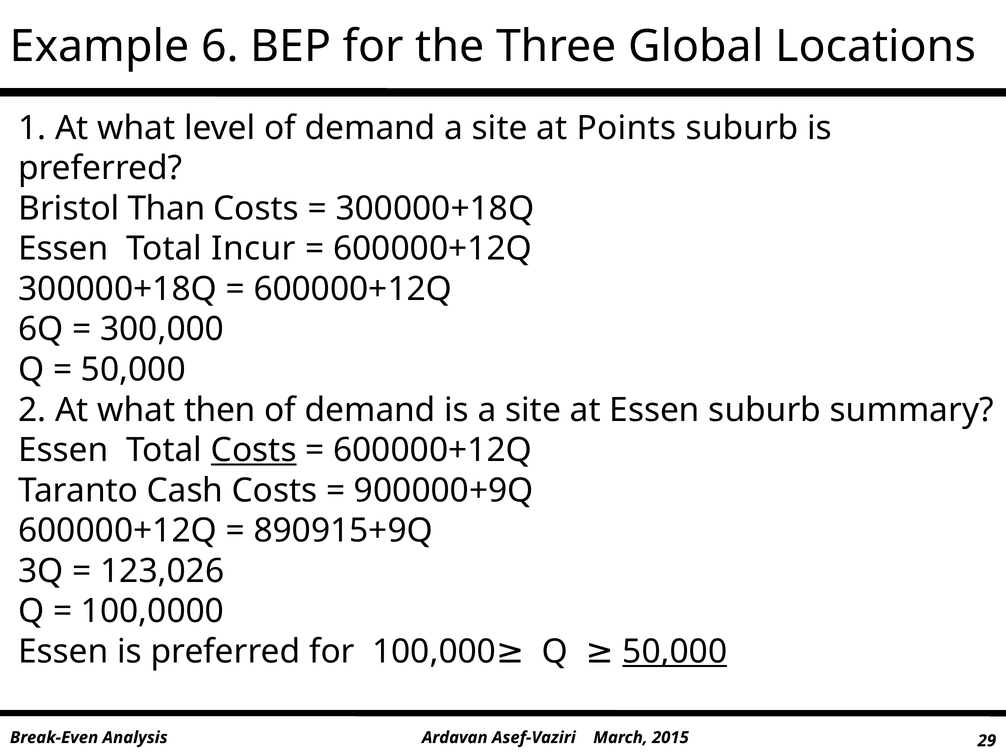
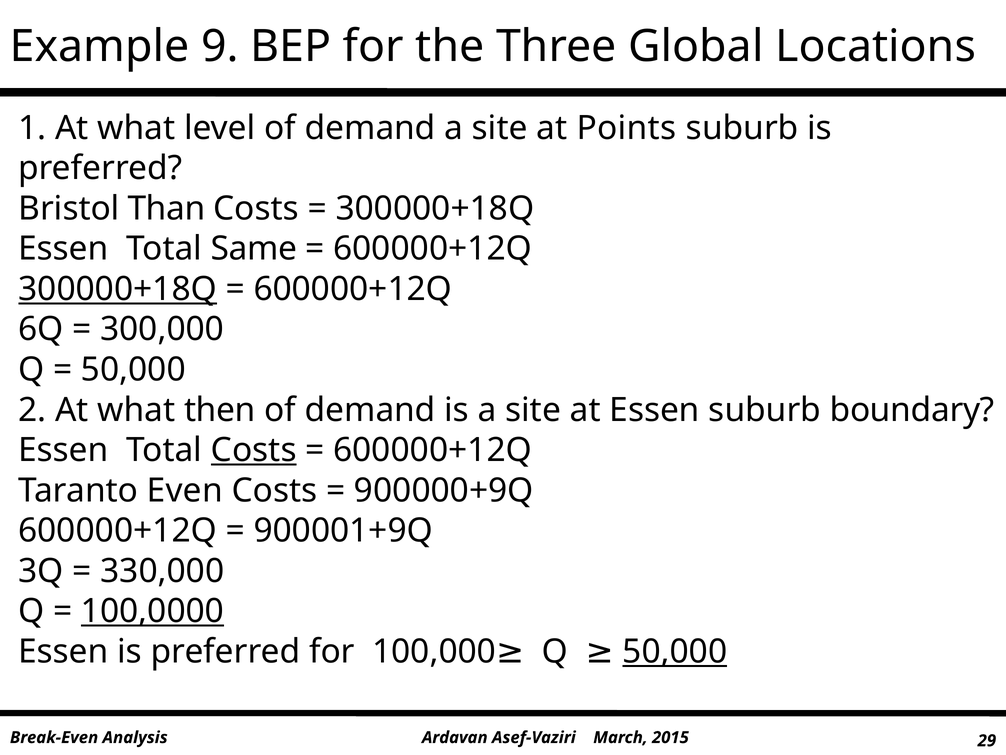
6: 6 -> 9 (220, 47)
Incur: Incur -> Same (254, 249)
300000+18Q underline: none -> present (118, 289)
summary: summary -> boundary (912, 410)
Cash: Cash -> Even (185, 490)
890915+9Q: 890915+9Q -> 900001+9Q (343, 530)
123,026: 123,026 -> 330,000 (162, 571)
100,0000 underline: none -> present (153, 611)
